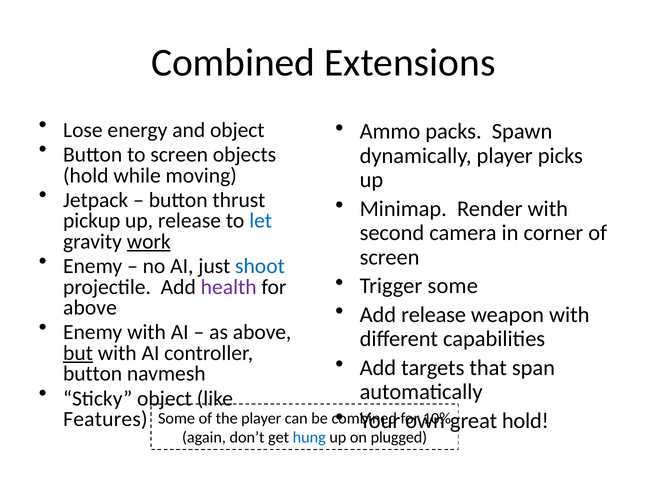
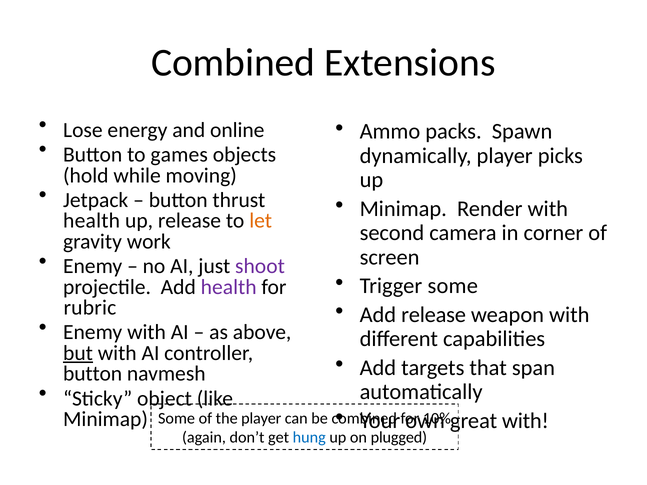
and object: object -> online (237, 130)
to screen: screen -> games (179, 155)
pickup: pickup -> health (92, 221)
let colour: blue -> orange (261, 221)
work underline: present -> none (149, 242)
shoot colour: blue -> purple (260, 266)
above: above -> rubric (90, 308)
great hold: hold -> with (525, 421)
Features: Features -> Minimap (106, 419)
